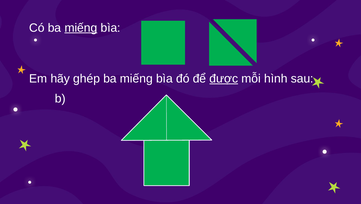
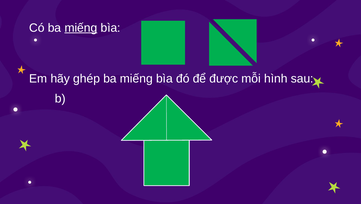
được underline: present -> none (224, 78)
